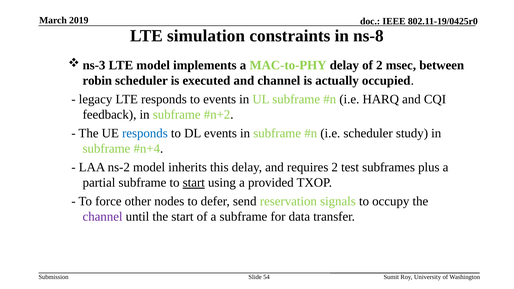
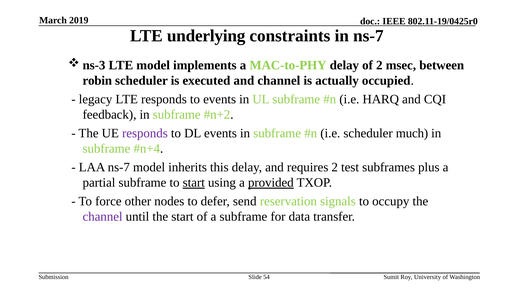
simulation: simulation -> underlying (206, 36)
in ns-8: ns-8 -> ns-7 (368, 36)
responds colour: blue -> purple (145, 133)
study: study -> much (412, 133)
LAA ns-2: ns-2 -> ns-7 (119, 167)
provided underline: none -> present (271, 183)
